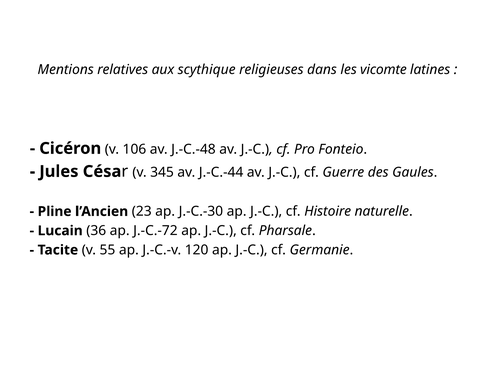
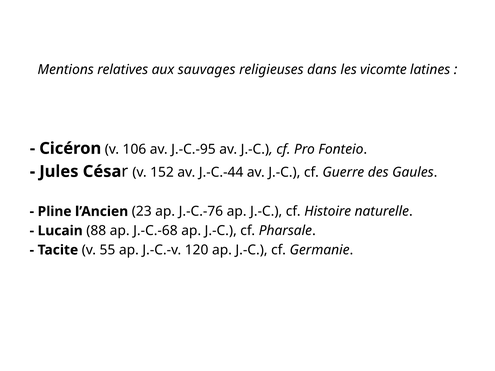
scythique: scythique -> sauvages (207, 70)
J.-C.-48: J.-C.-48 -> J.-C.-95 (193, 149)
345: 345 -> 152 (162, 172)
J.-C.-30: J.-C.-30 -> J.-C.-76 (201, 212)
36: 36 -> 88 (96, 231)
J.-C.-72: J.-C.-72 -> J.-C.-68 (155, 231)
